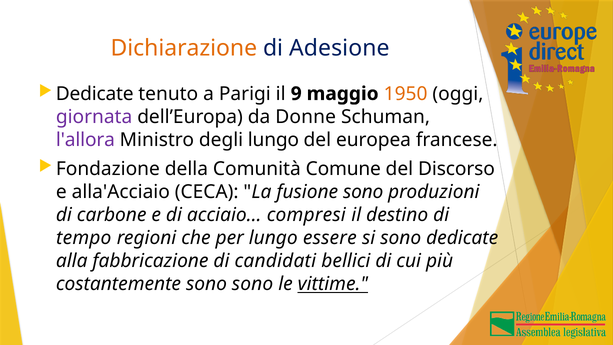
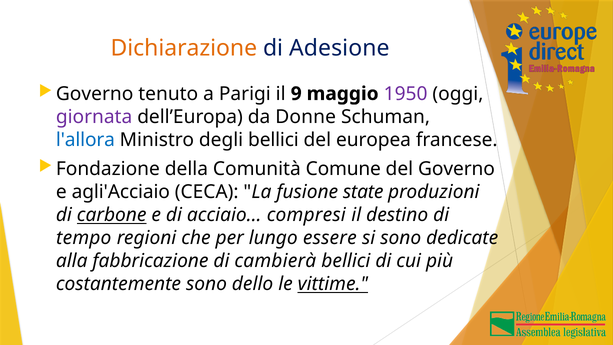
Dedicate: Dedicate -> Governo (95, 94)
1950 colour: orange -> purple (406, 94)
l'allora colour: purple -> blue (85, 140)
degli lungo: lungo -> bellici (273, 140)
del Discorso: Discorso -> Governo (456, 169)
alla'Acciaio: alla'Acciaio -> agli'Acciaio (121, 192)
fusione sono: sono -> state (363, 192)
carbone underline: none -> present (112, 215)
candidati: candidati -> cambierà (275, 261)
sono sono: sono -> dello (253, 284)
